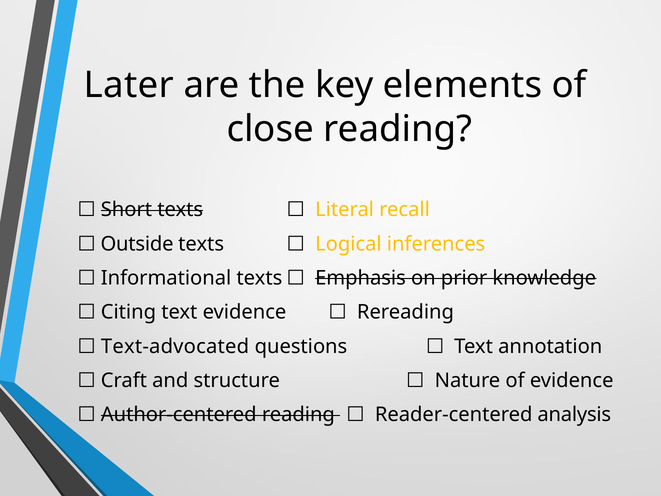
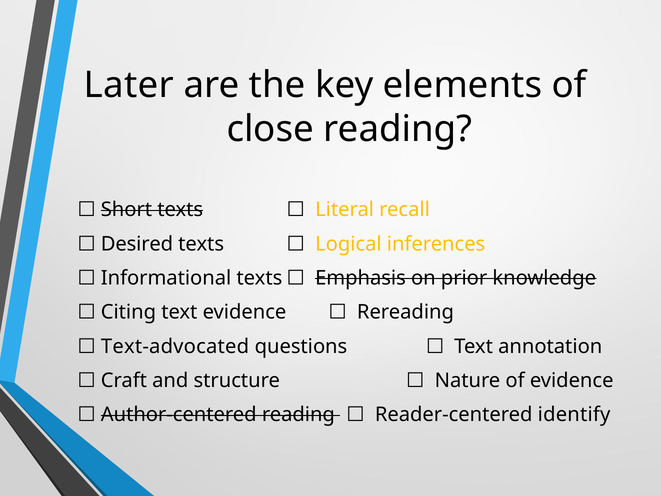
Outside: Outside -> Desired (137, 244)
analysis: analysis -> identify (574, 414)
